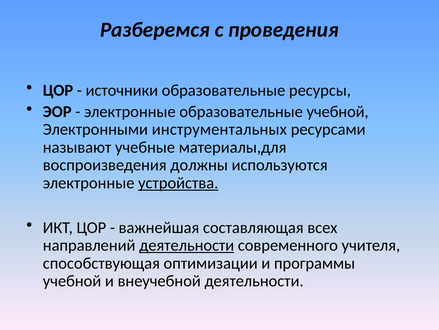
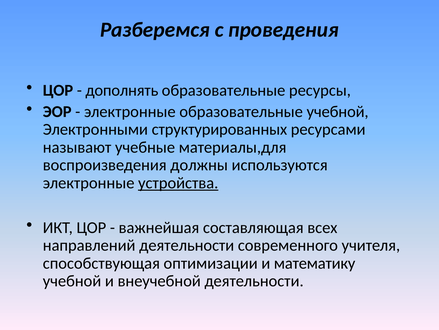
источники: источники -> дополнять (122, 90)
инструментальных: инструментальных -> структурированных (219, 129)
деятельности underline: present -> none (187, 245)
программы: программы -> математику (315, 263)
